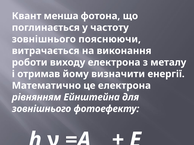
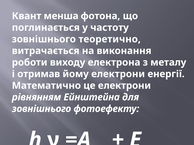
пояснюючи: пояснюючи -> теоретично (110, 39)
йому визначити: визначити -> електрони (118, 74)
це електрона: електрона -> електрони (124, 86)
